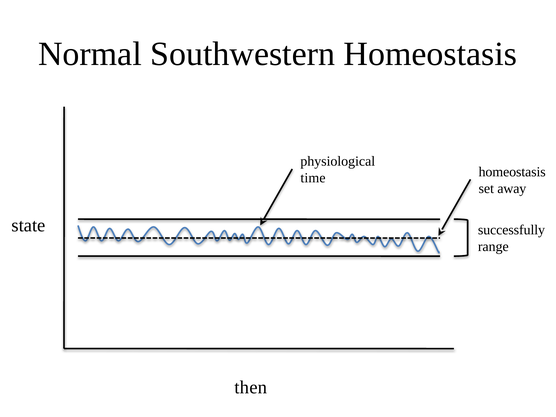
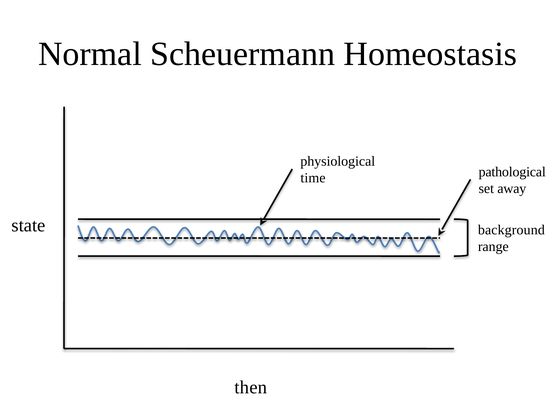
Southwestern: Southwestern -> Scheuermann (243, 54)
homeostasis: homeostasis -> pathological (512, 172)
successfully: successfully -> background (511, 230)
